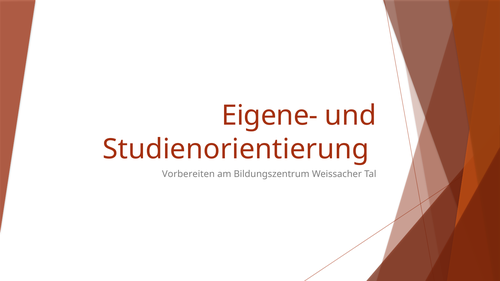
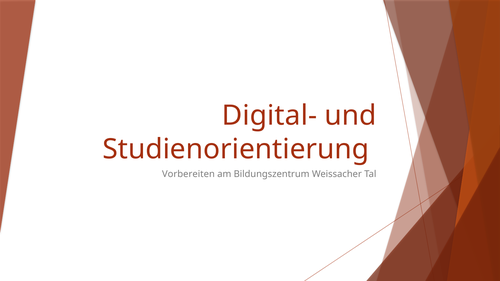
Eigene-: Eigene- -> Digital- (269, 116)
